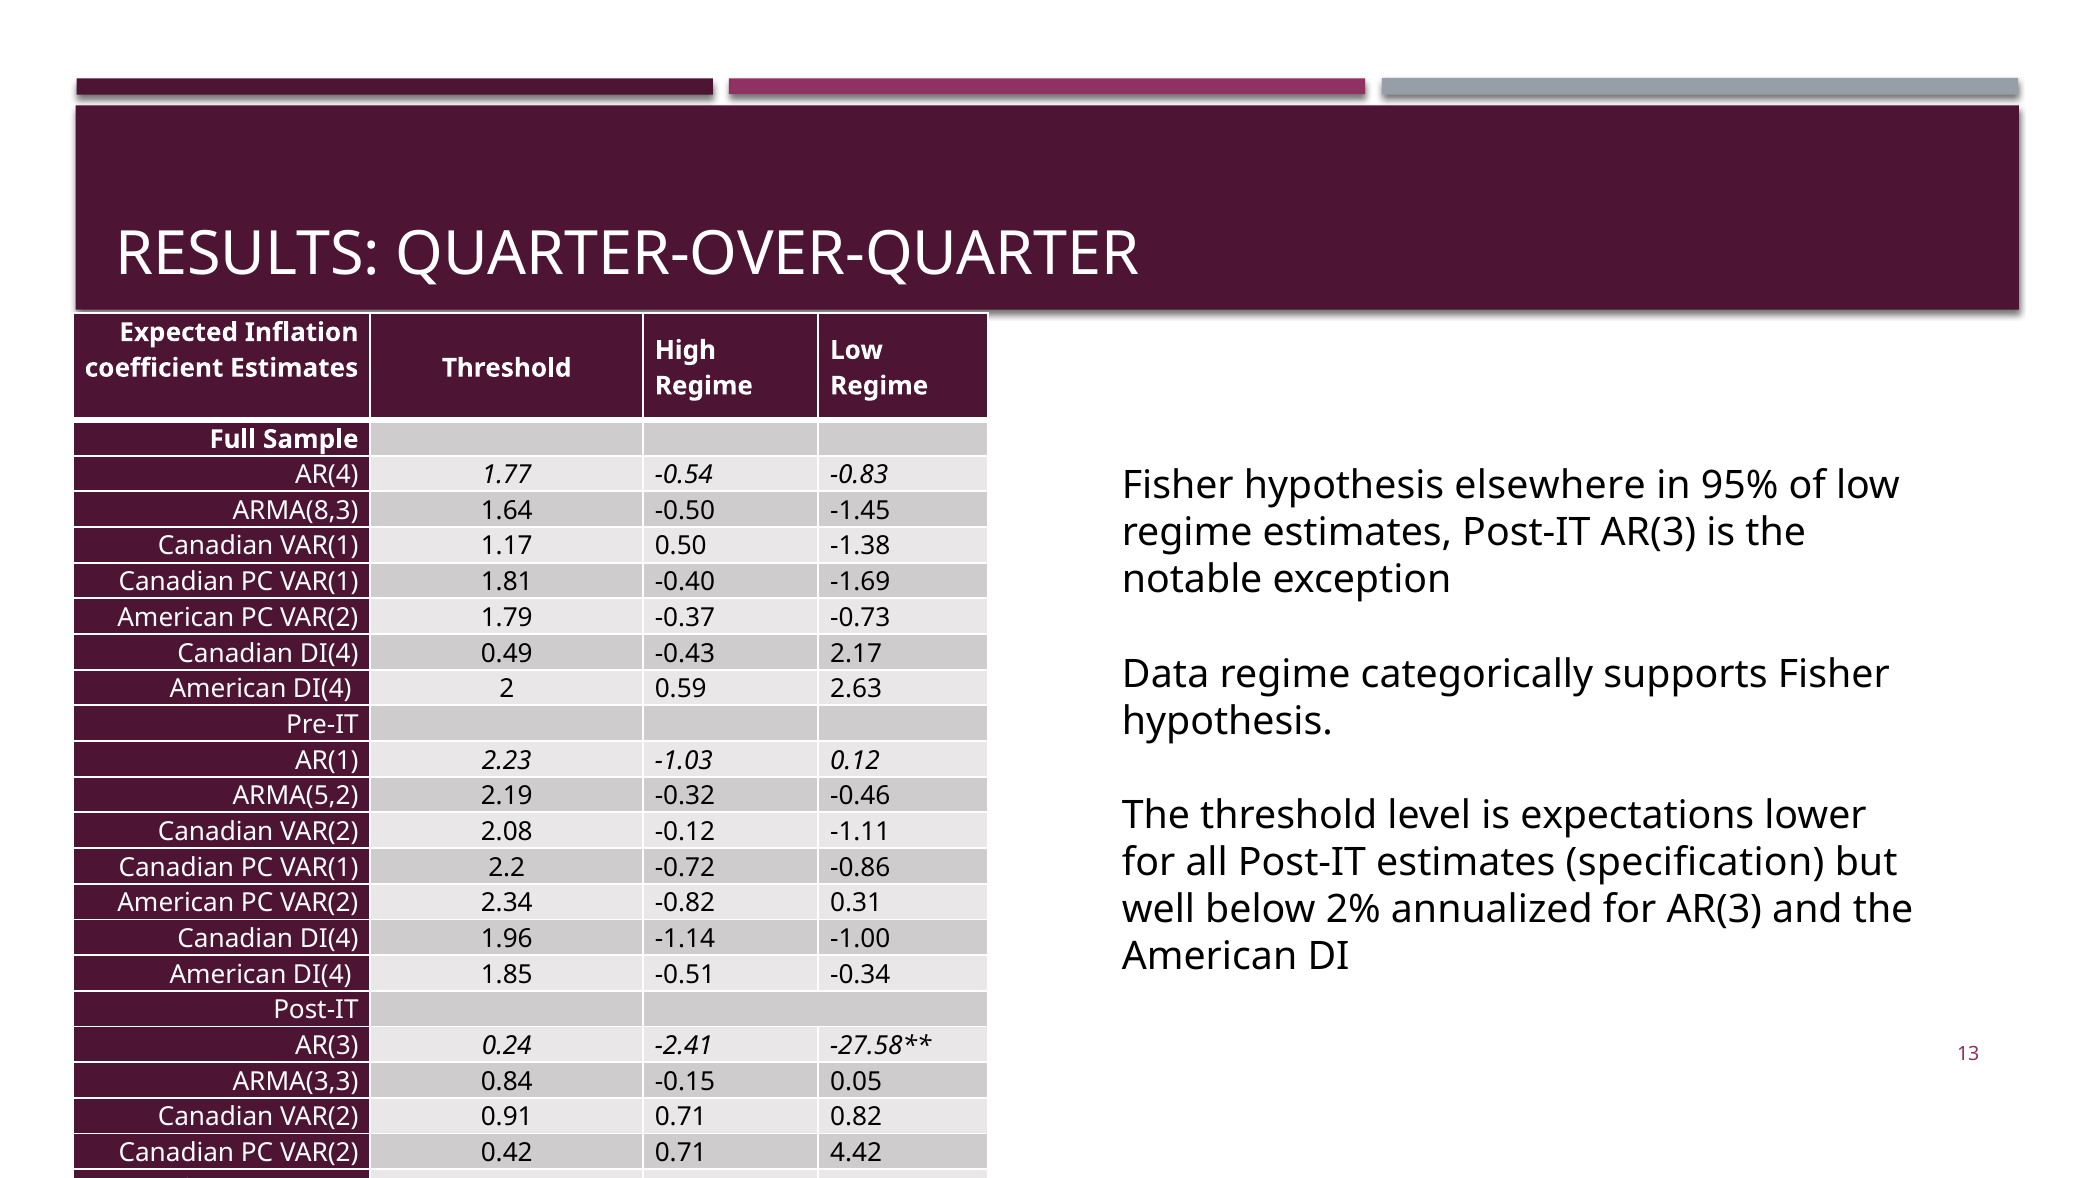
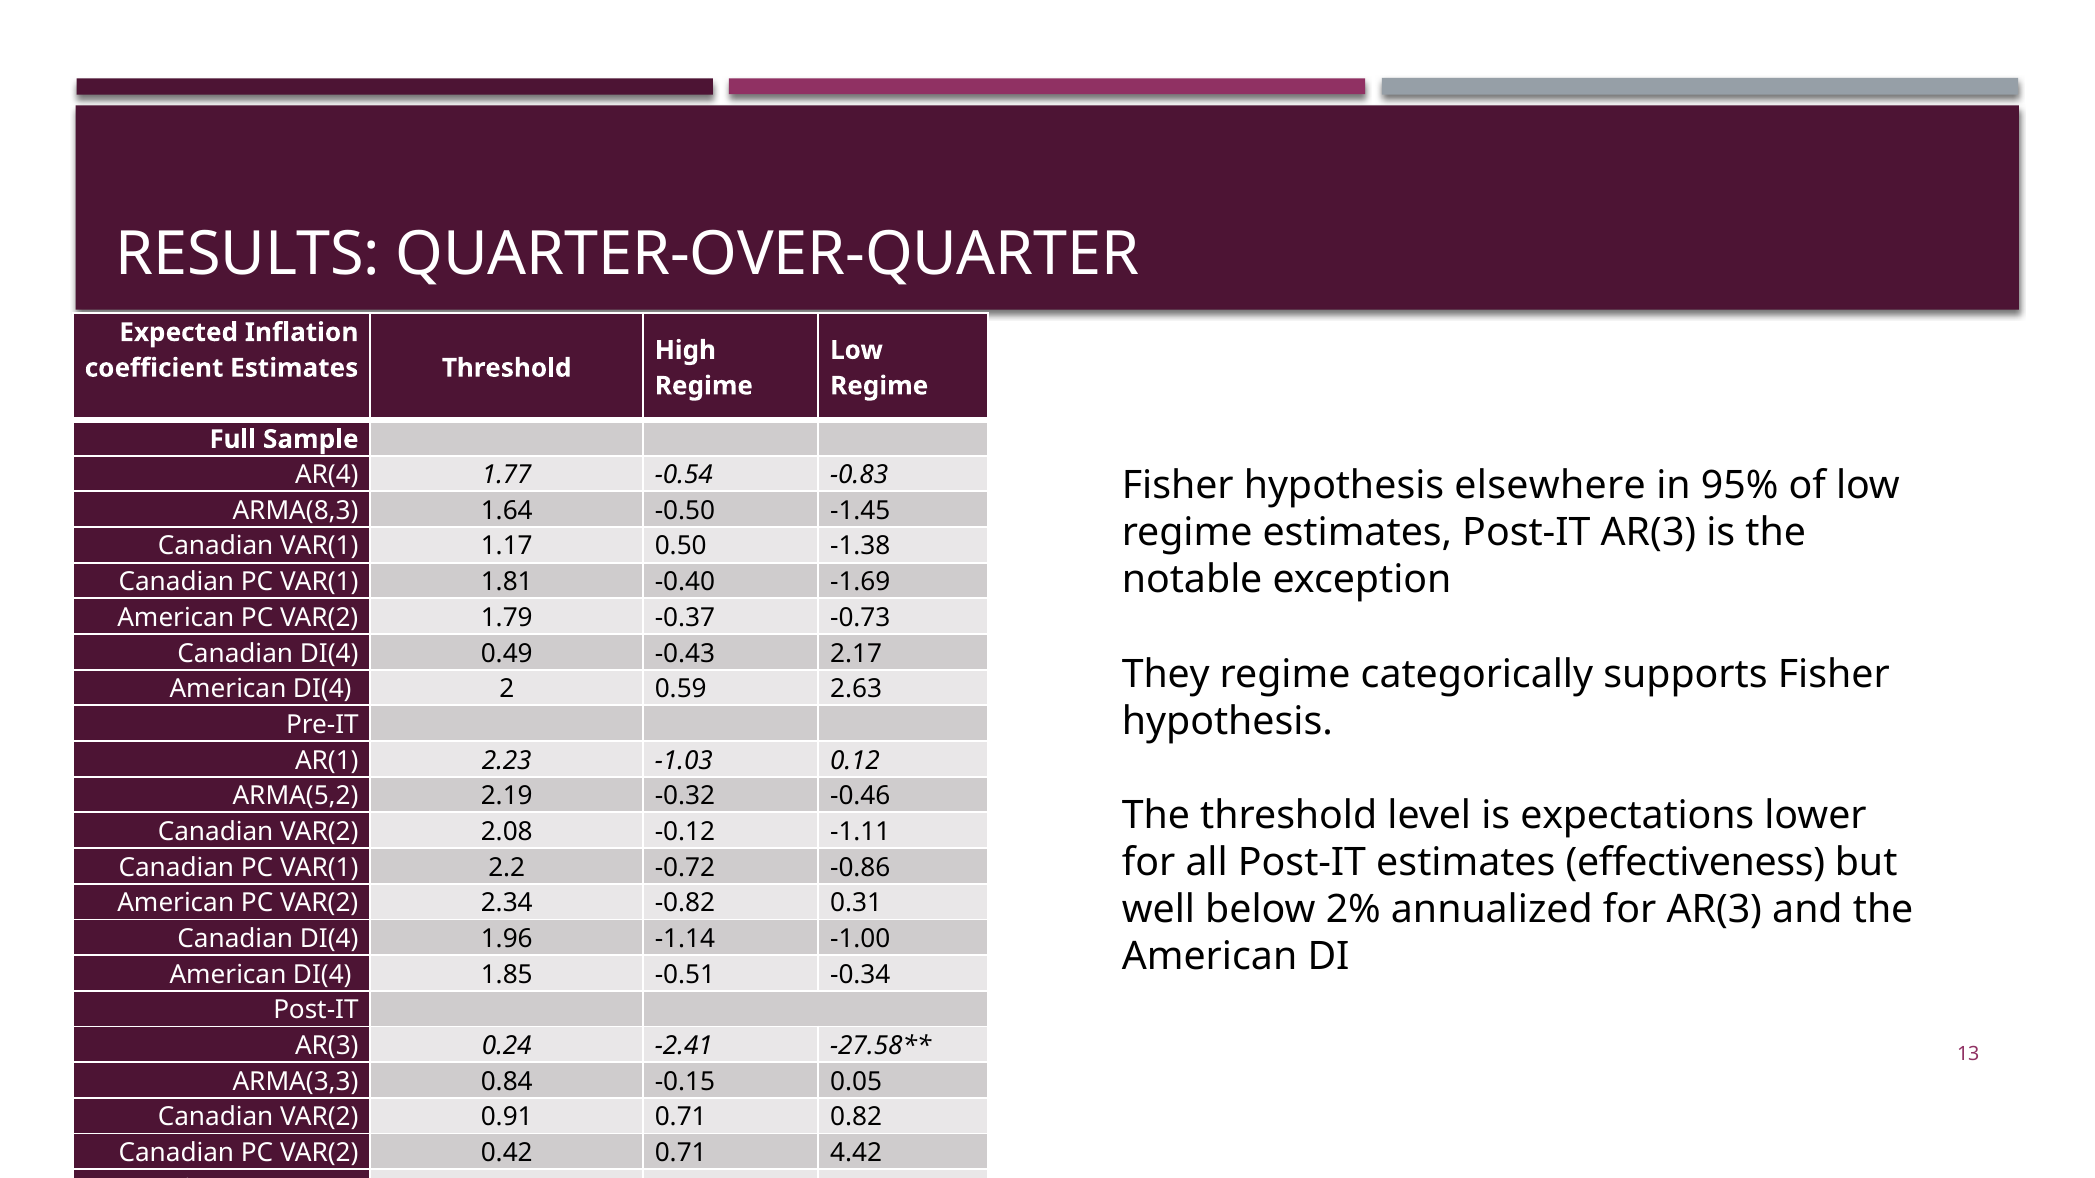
Data: Data -> They (1166, 674)
specification: specification -> effectiveness (1695, 863)
